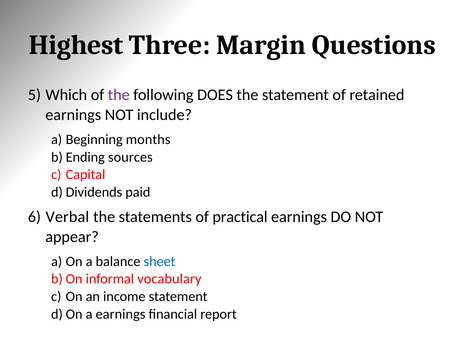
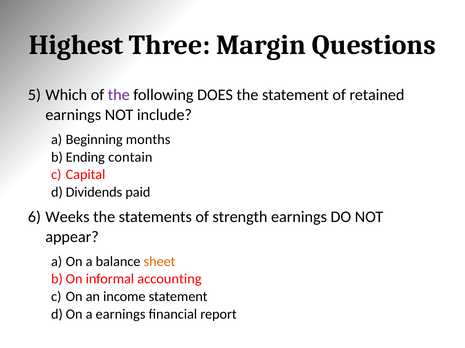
sources: sources -> contain (130, 157)
Verbal: Verbal -> Weeks (67, 217)
practical: practical -> strength (240, 217)
sheet colour: blue -> orange (160, 262)
vocabulary: vocabulary -> accounting (169, 280)
